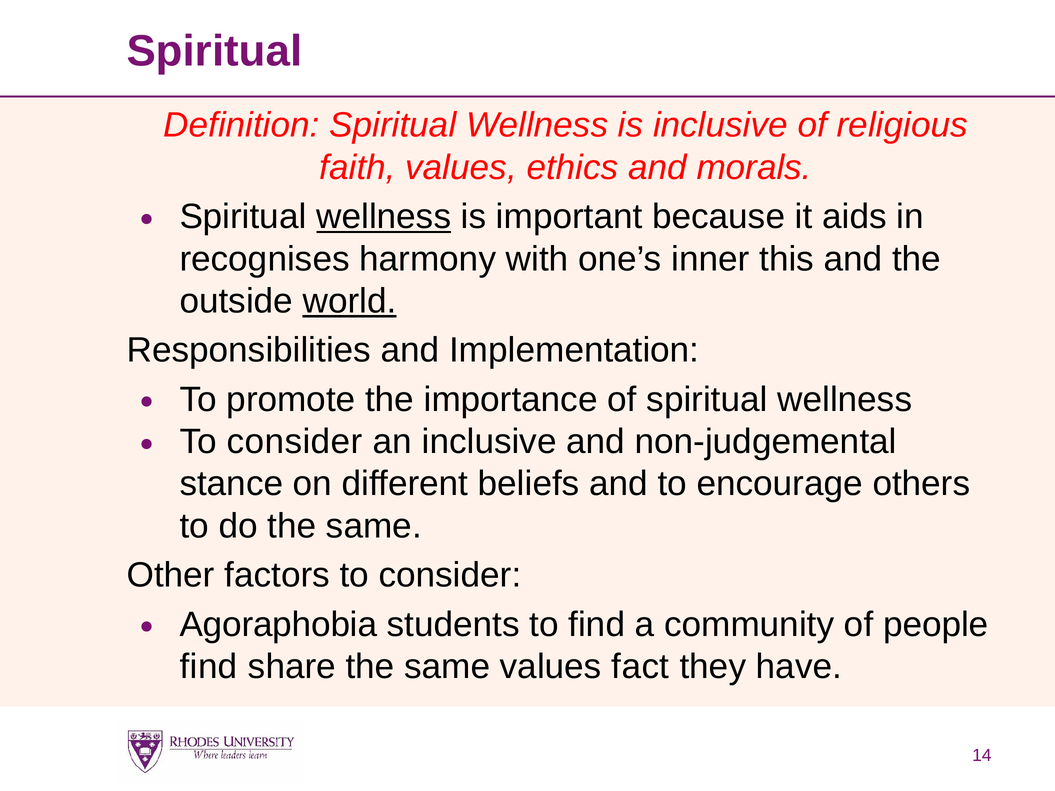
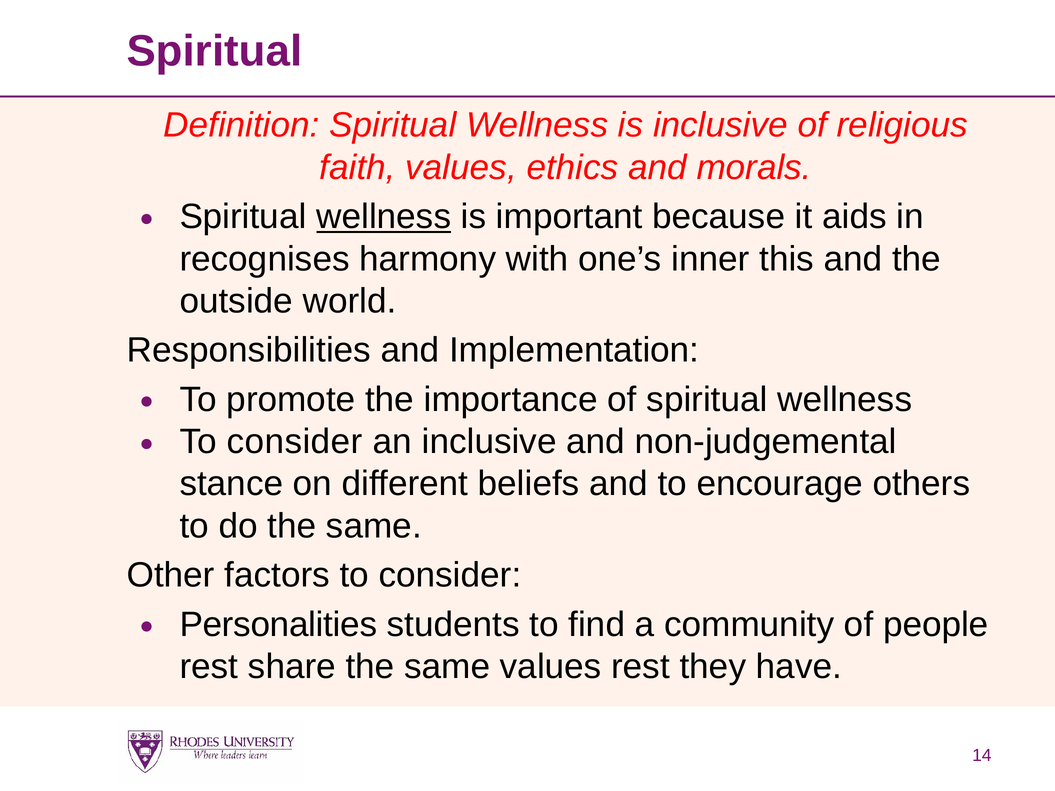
world underline: present -> none (350, 301)
Agoraphobia: Agoraphobia -> Personalities (278, 625)
find: find -> rest (209, 667)
values fact: fact -> rest (641, 667)
